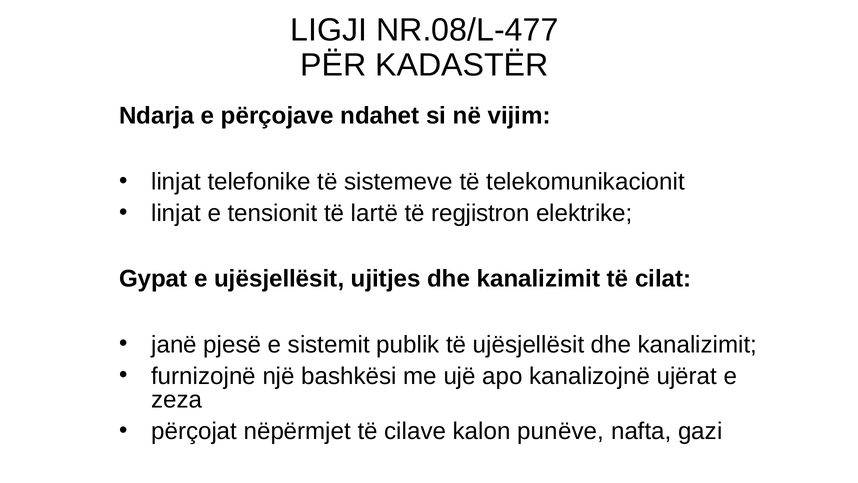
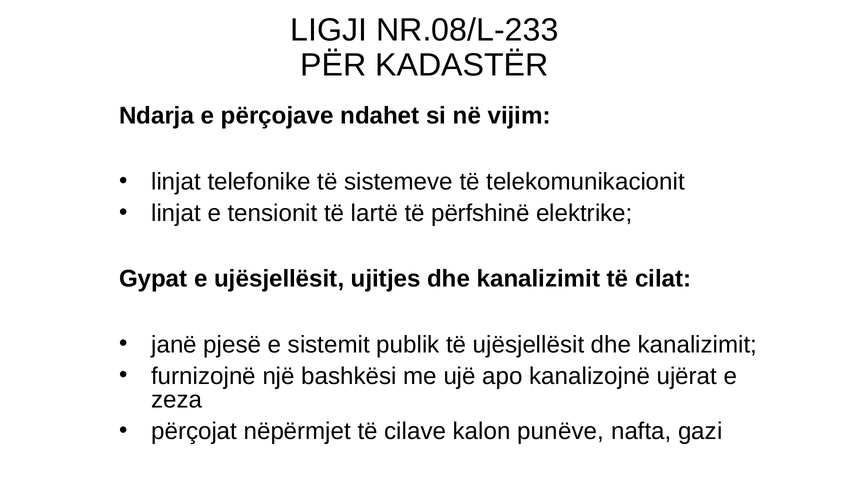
NR.08/L-477: NR.08/L-477 -> NR.08/L-233 (467, 30)
regjistron: regjistron -> përfshinë (480, 213)
